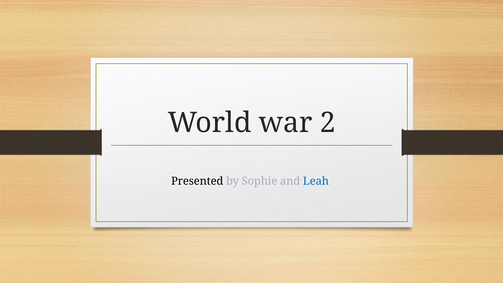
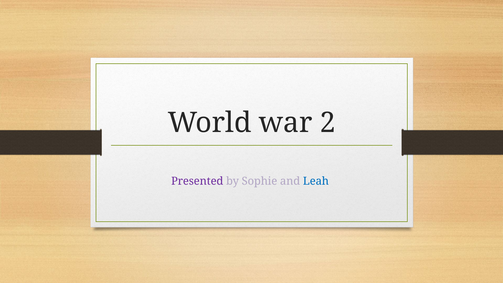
Presented colour: black -> purple (197, 181)
